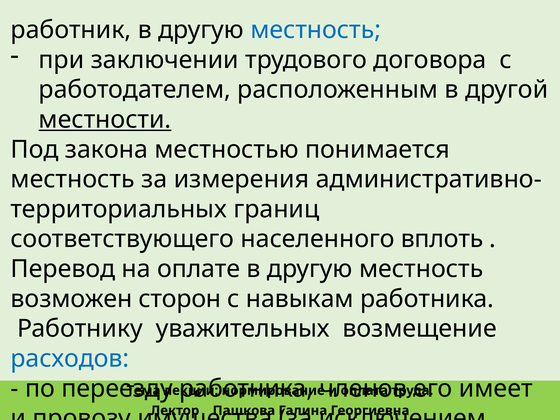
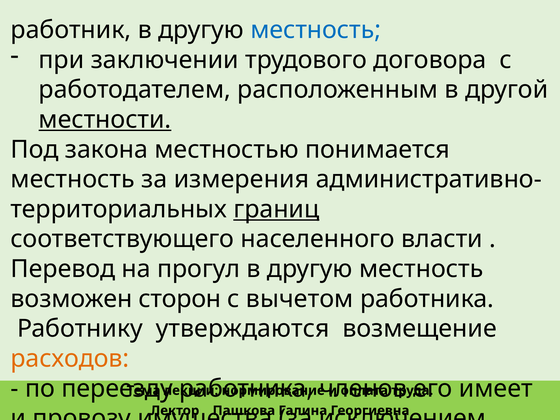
границ underline: none -> present (276, 209)
вплоть: вплоть -> власти (442, 239)
оплате: оплате -> прогул (199, 269)
навыкам: навыкам -> вычетом (300, 299)
уважительных: уважительных -> утверждаются (243, 329)
расходов colour: blue -> orange (70, 359)
